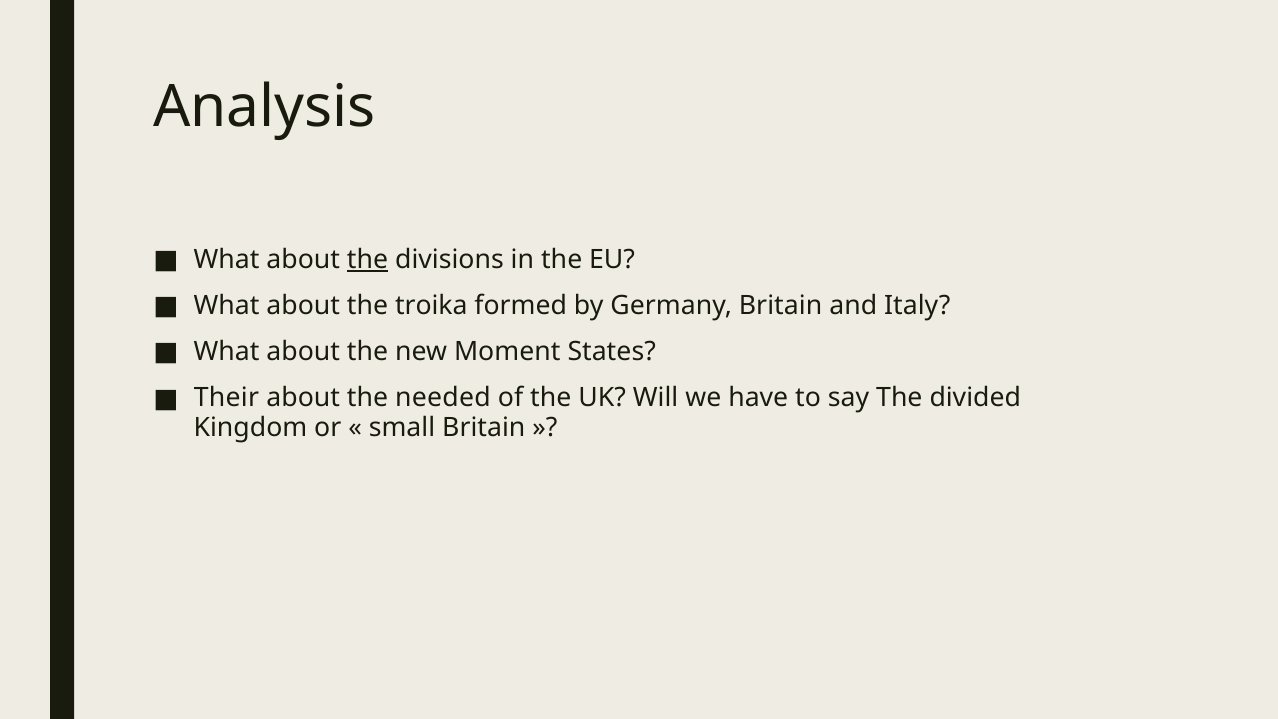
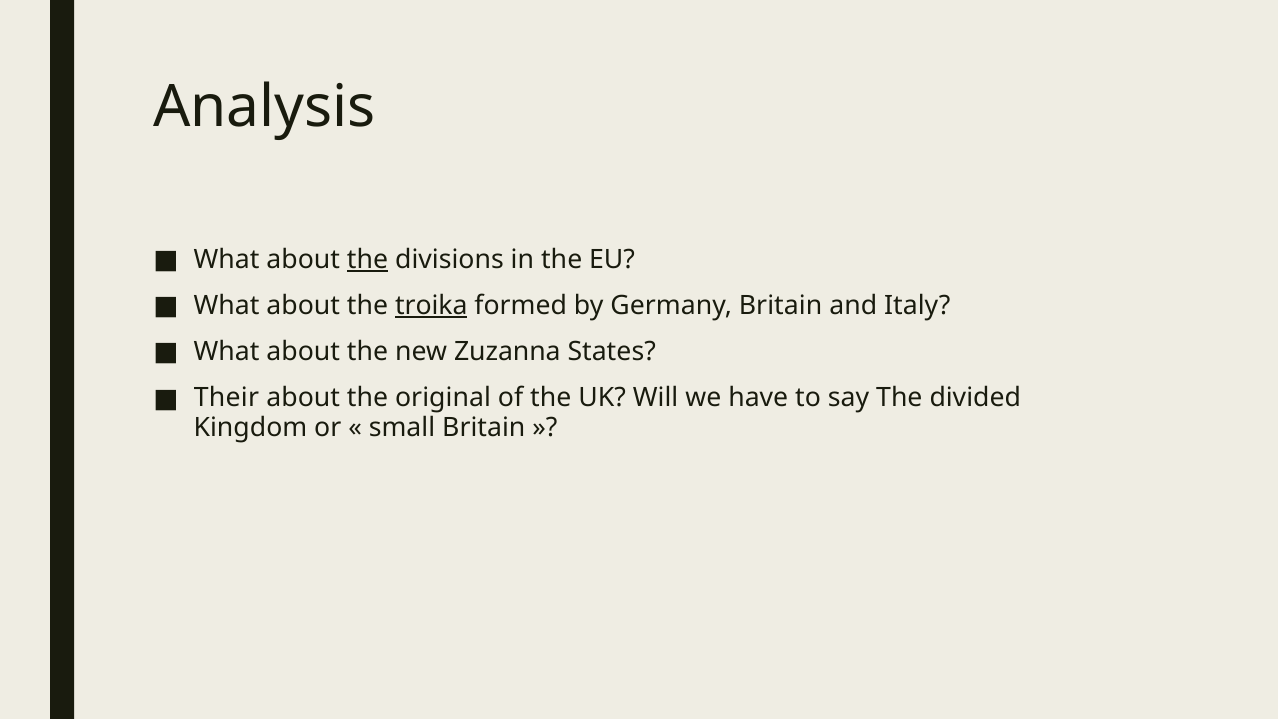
troika underline: none -> present (431, 306)
Moment: Moment -> Zuzanna (507, 352)
needed: needed -> original (443, 398)
